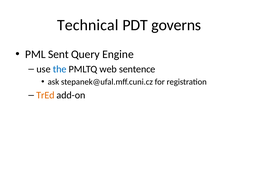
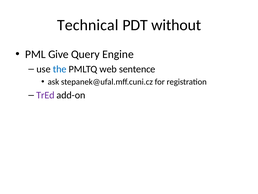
governs: governs -> without (176, 25)
Sent: Sent -> Give (58, 54)
TrEd colour: orange -> purple (45, 95)
